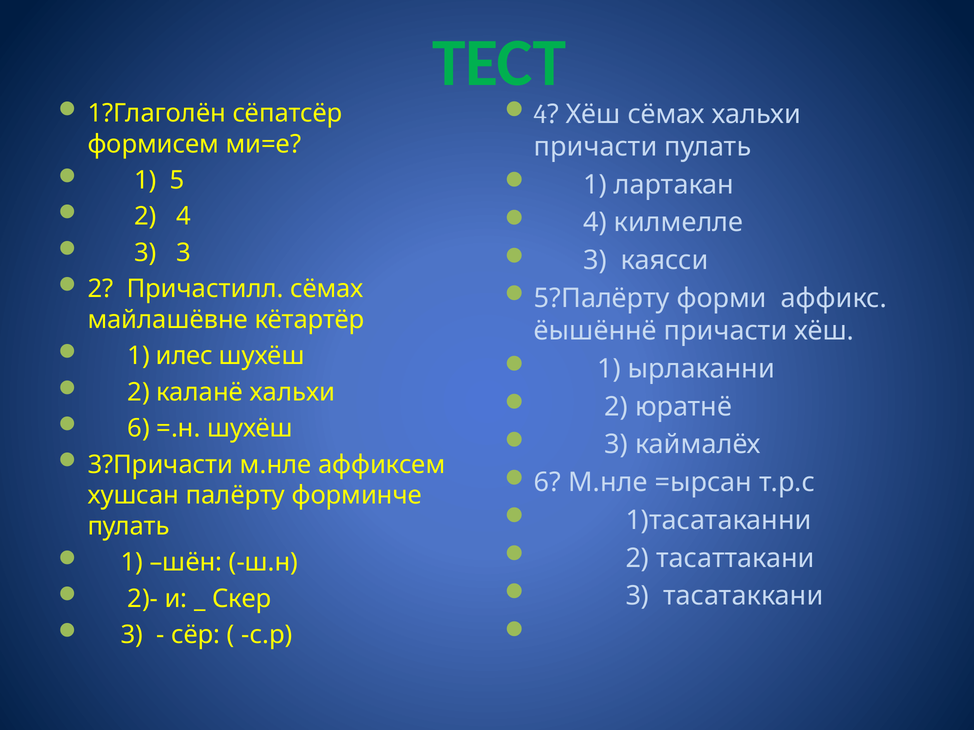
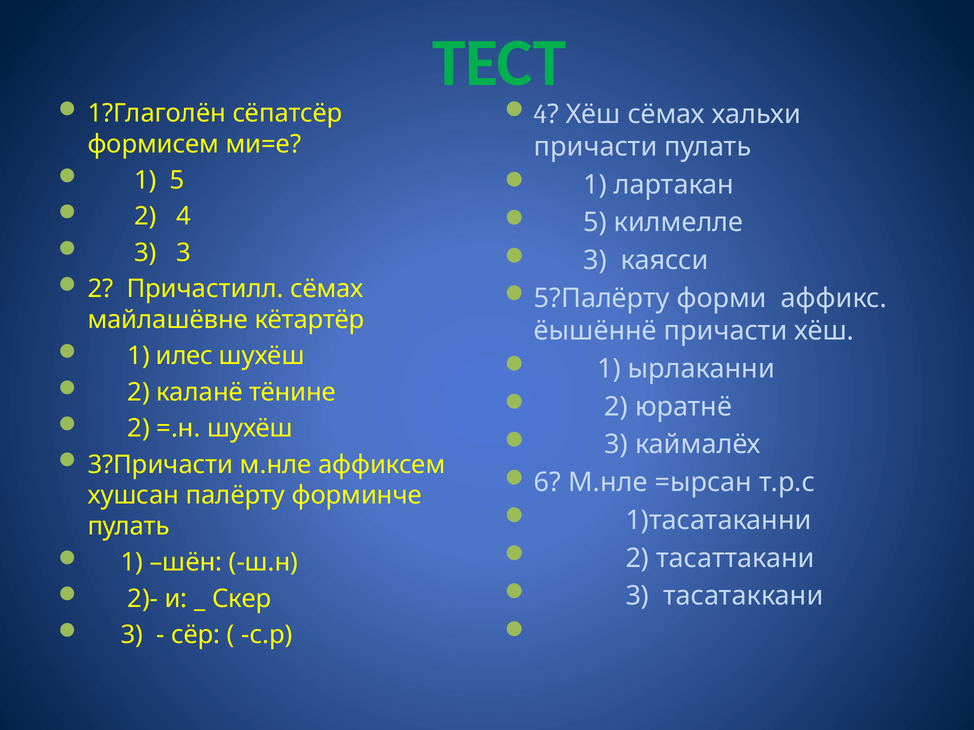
4: 4 -> 5 (595, 223)
каланё хальхи: хальхи -> тёнине (293, 392)
6: 6 -> 2 (139, 429)
